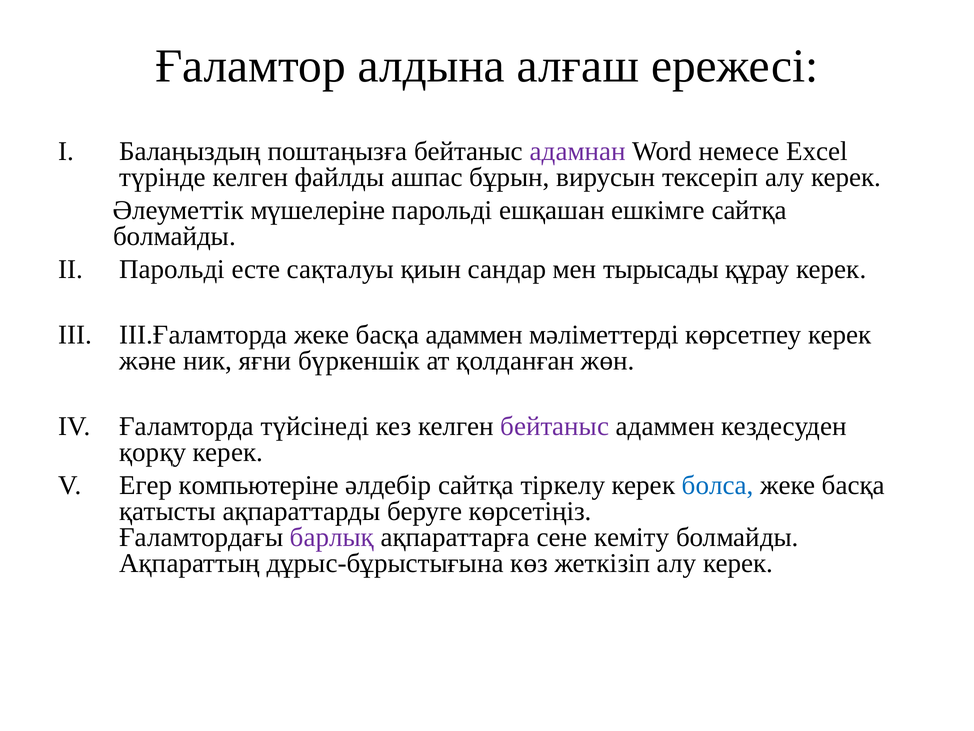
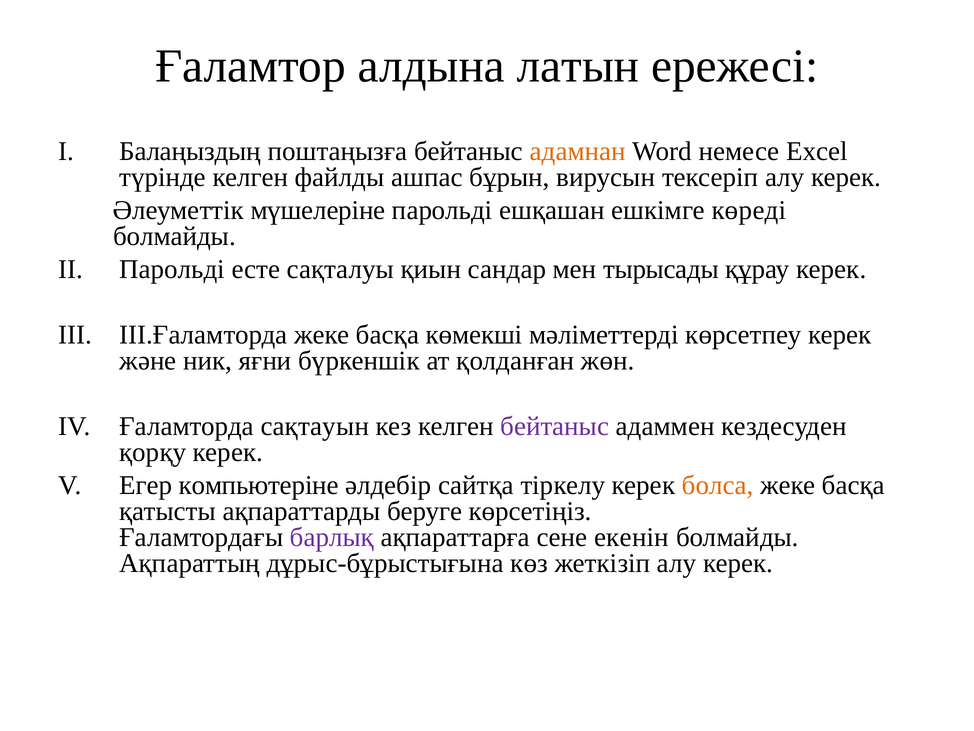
алғаш: алғаш -> латын (578, 66)
адамнан colour: purple -> orange (578, 151)
ешкімге сайтқа: сайтқа -> көреді (749, 210)
басқа адаммен: адаммен -> көмекші (474, 334)
түйсінеді: түйсінеді -> сақтауын (315, 426)
болса colour: blue -> orange (718, 485)
кеміту: кеміту -> екенін (632, 537)
